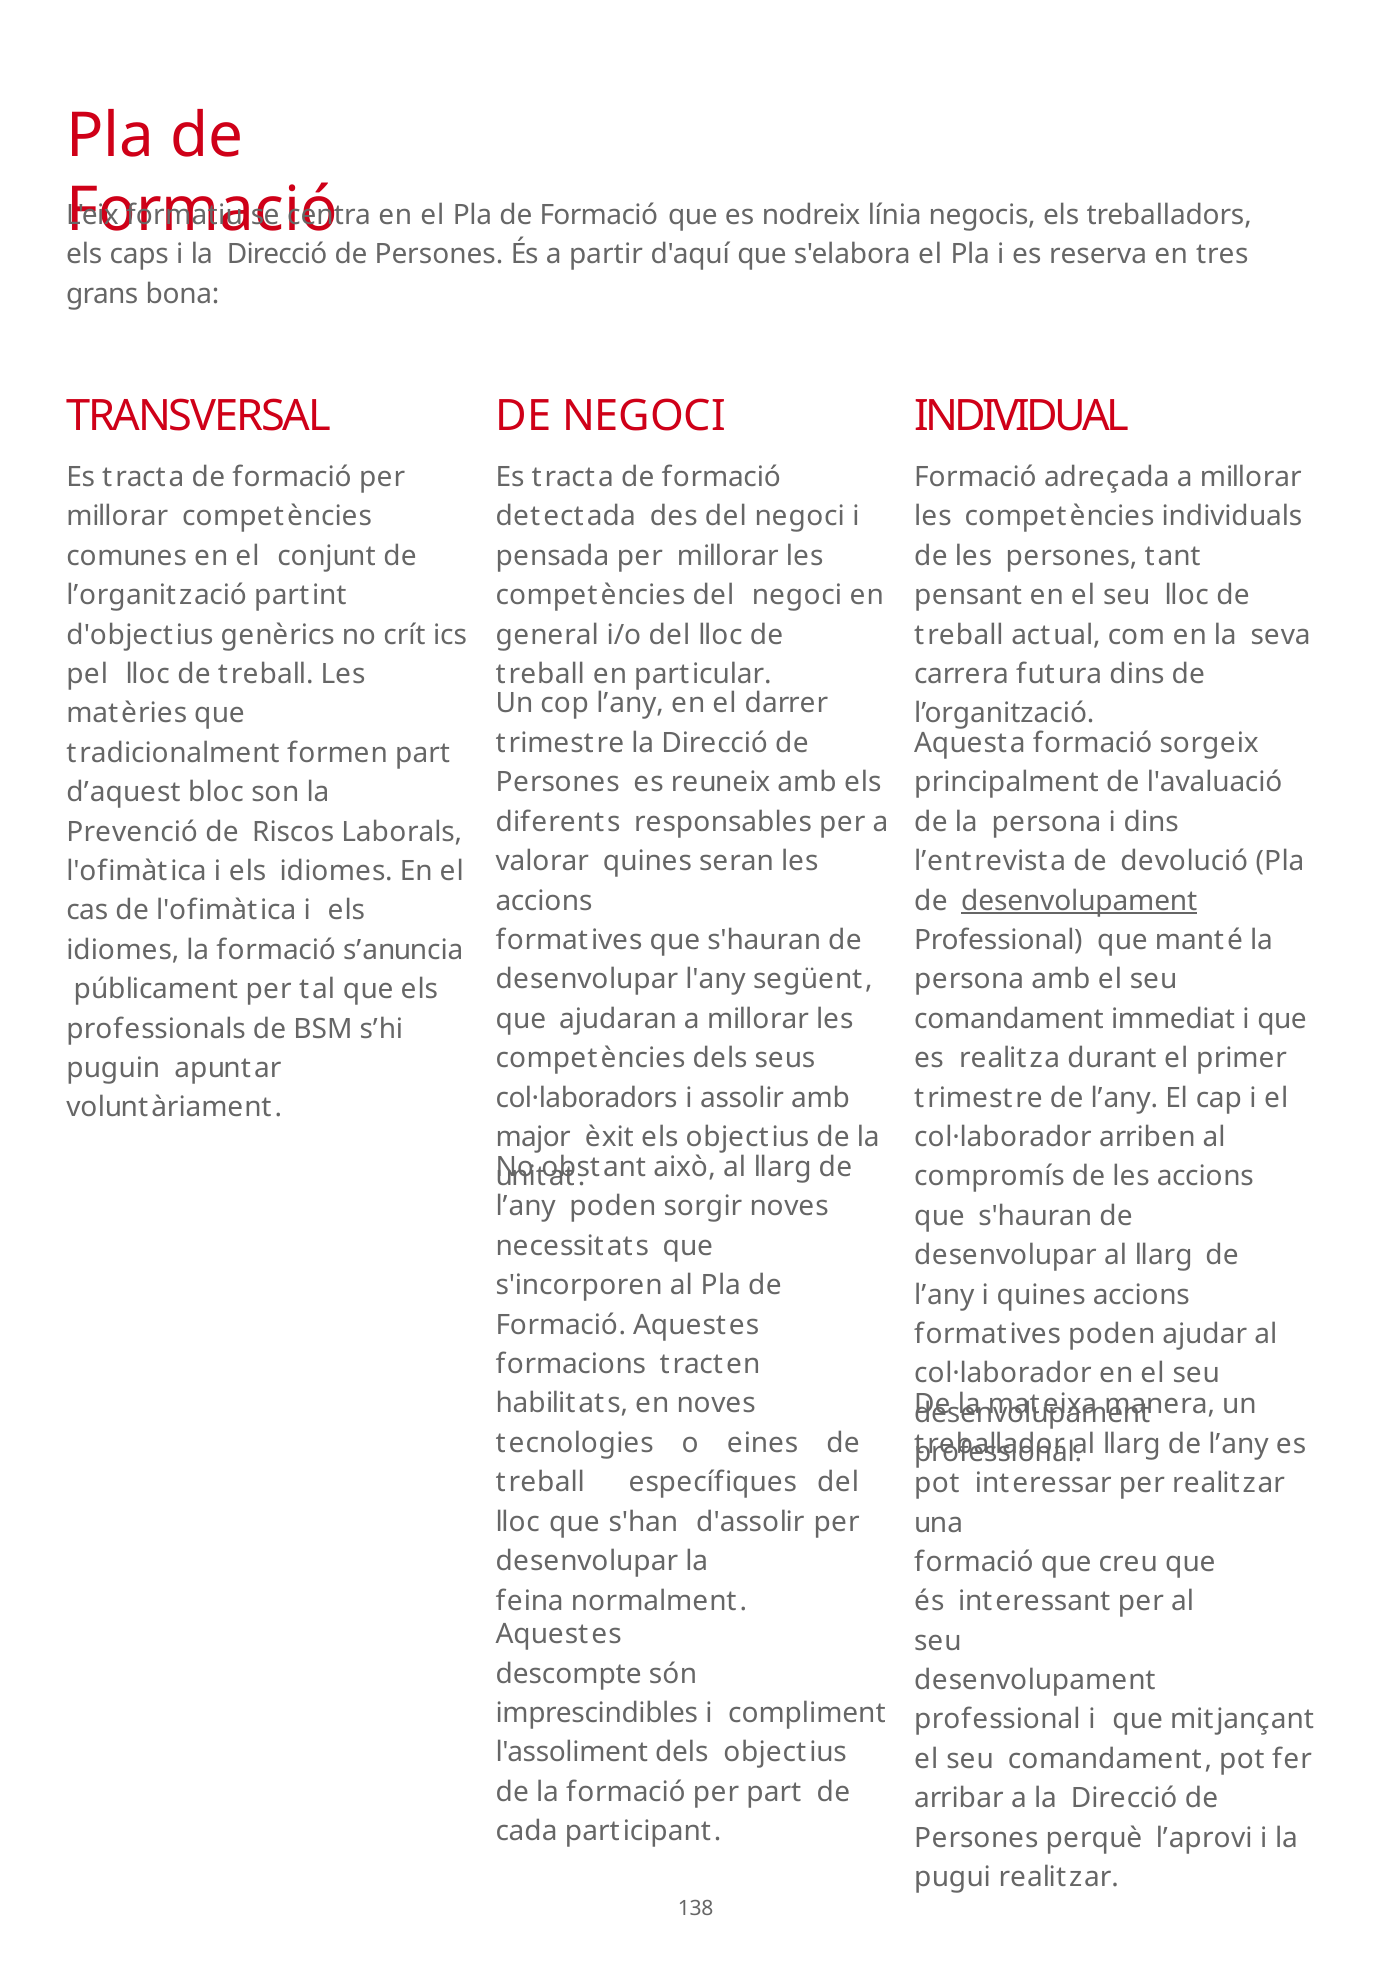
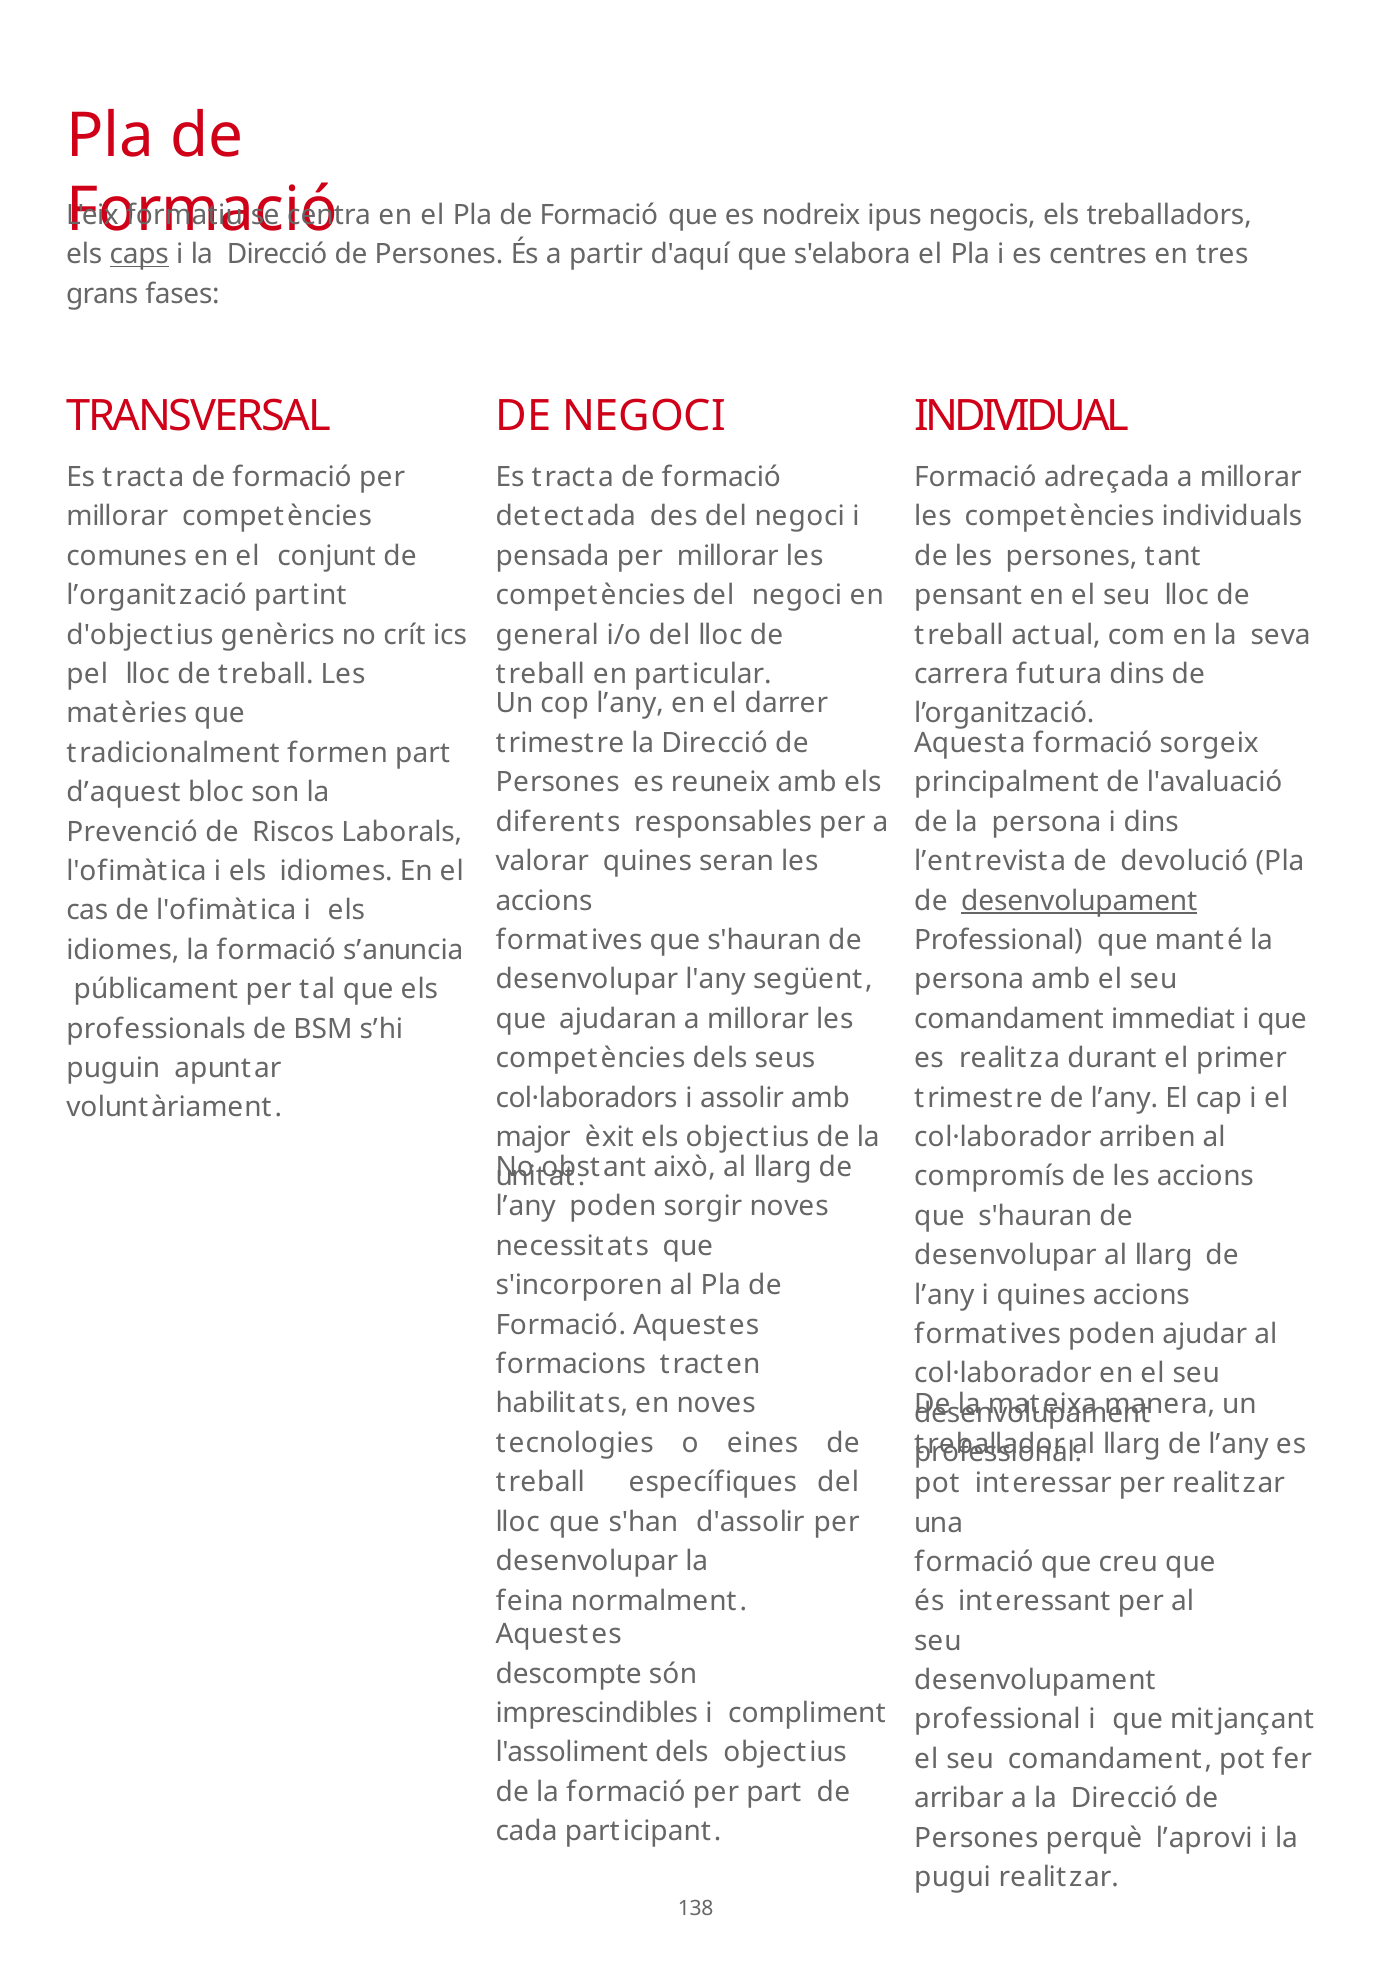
línia: línia -> ipus (895, 215)
caps underline: none -> present (139, 254)
reserva: reserva -> centres (1098, 254)
bona: bona -> fases (183, 294)
